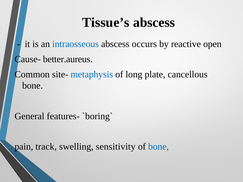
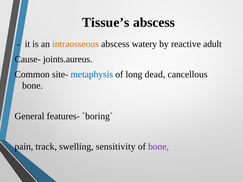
intraosseous colour: blue -> orange (76, 44)
occurs: occurs -> watery (144, 44)
open: open -> adult (212, 44)
better.aureus: better.aureus -> joints.aureus (68, 59)
plate: plate -> dead (155, 74)
bone colour: blue -> purple (159, 147)
